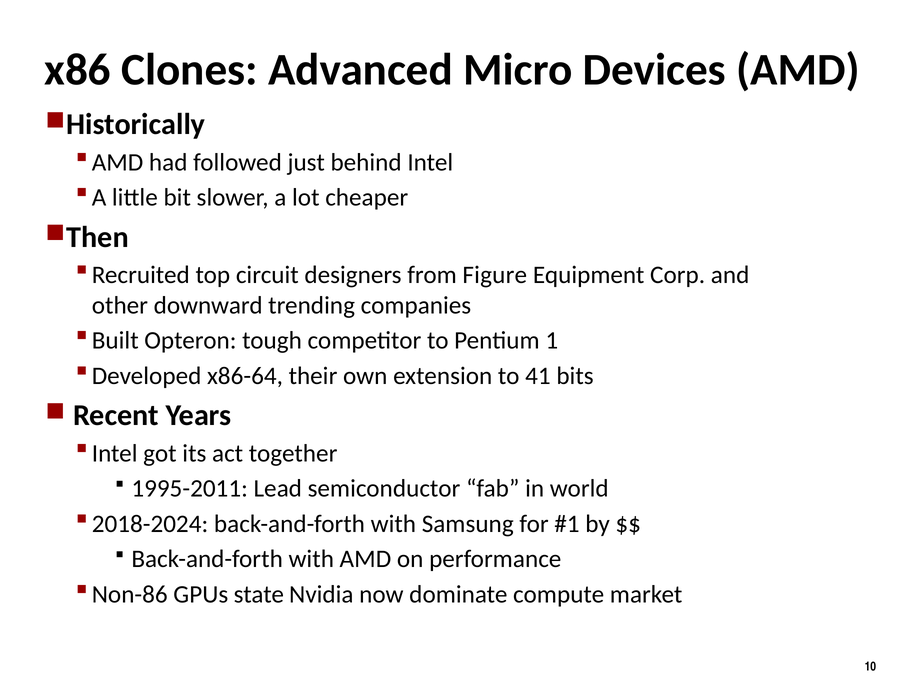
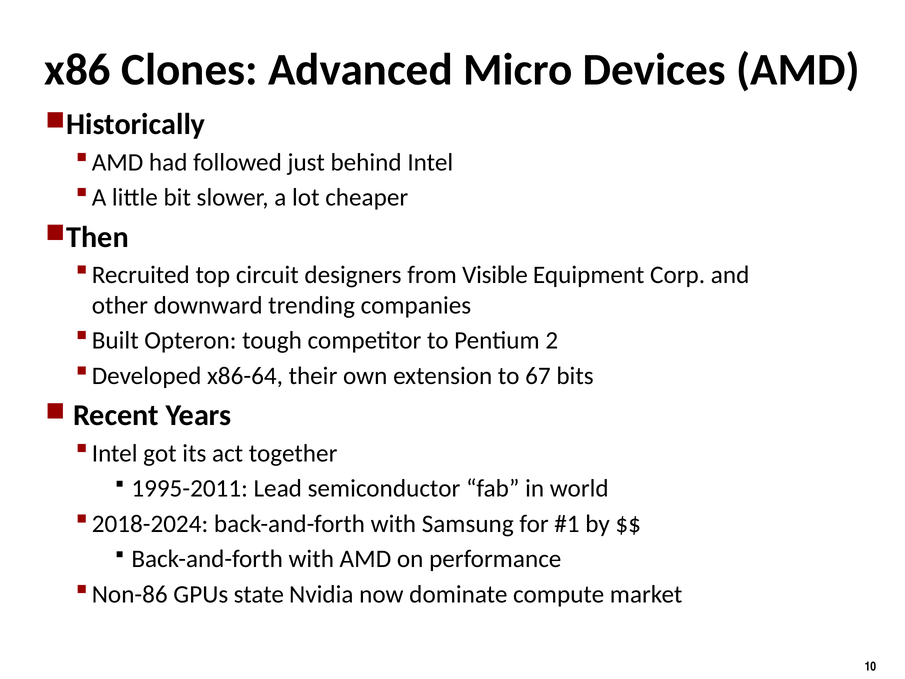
Figure: Figure -> Visible (495, 275)
1: 1 -> 2 (552, 340)
41: 41 -> 67 (538, 376)
